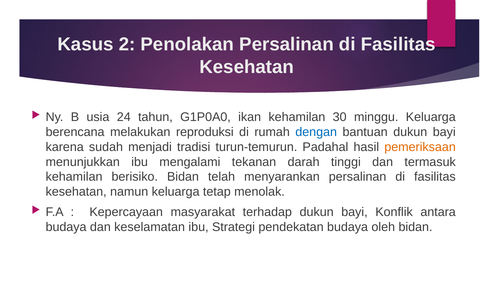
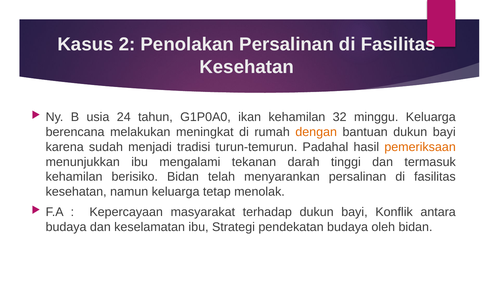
30: 30 -> 32 (340, 117)
reproduksi: reproduksi -> meningkat (205, 132)
dengan colour: blue -> orange (316, 132)
